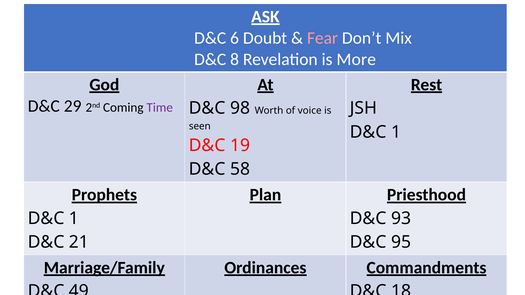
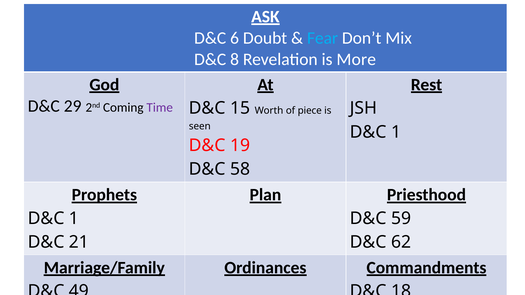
Fear colour: pink -> light blue (323, 38)
98: 98 -> 15 (240, 108)
voice: voice -> piece (310, 111)
93: 93 -> 59 (401, 218)
95: 95 -> 62 (401, 242)
